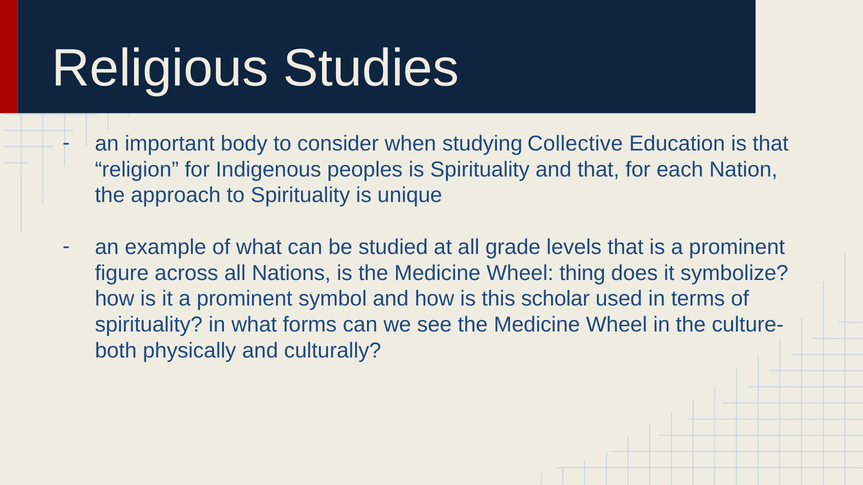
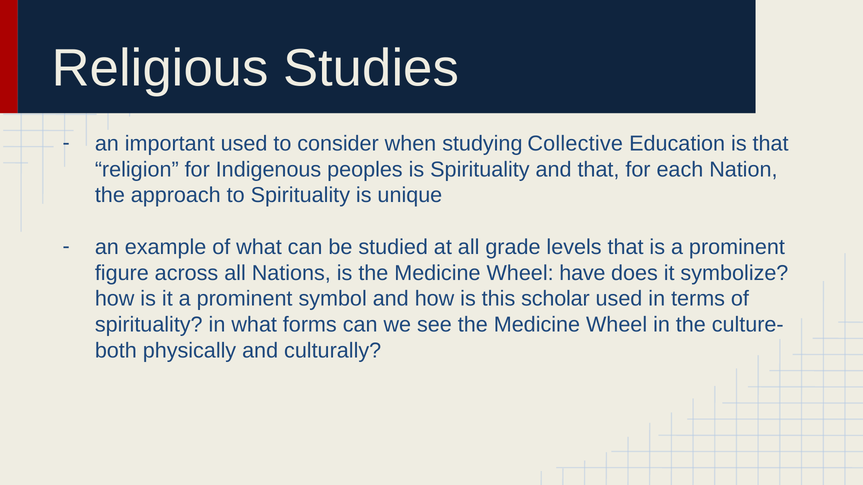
important body: body -> used (244, 144)
thing: thing -> have (582, 273)
